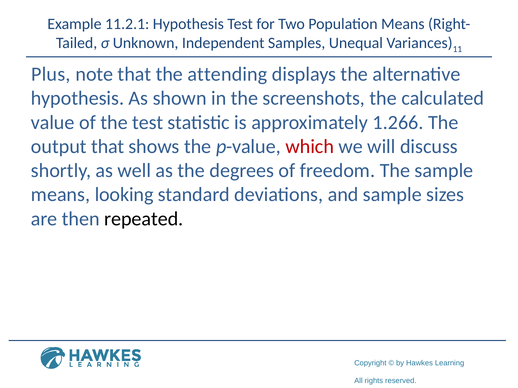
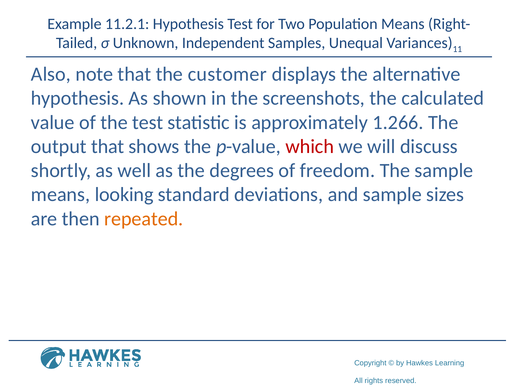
Plus: Plus -> Also (51, 74)
attending: attending -> customer (227, 74)
repeated colour: black -> orange (144, 219)
